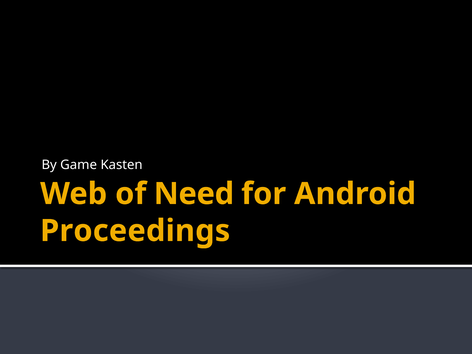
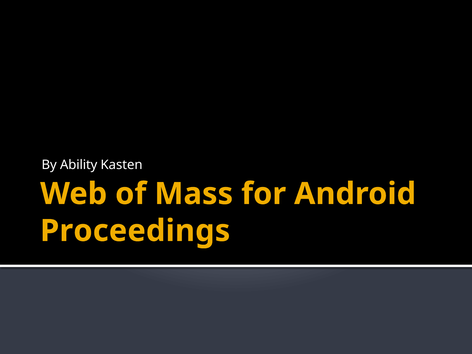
Game: Game -> Ability (79, 165)
Need: Need -> Mass (194, 194)
